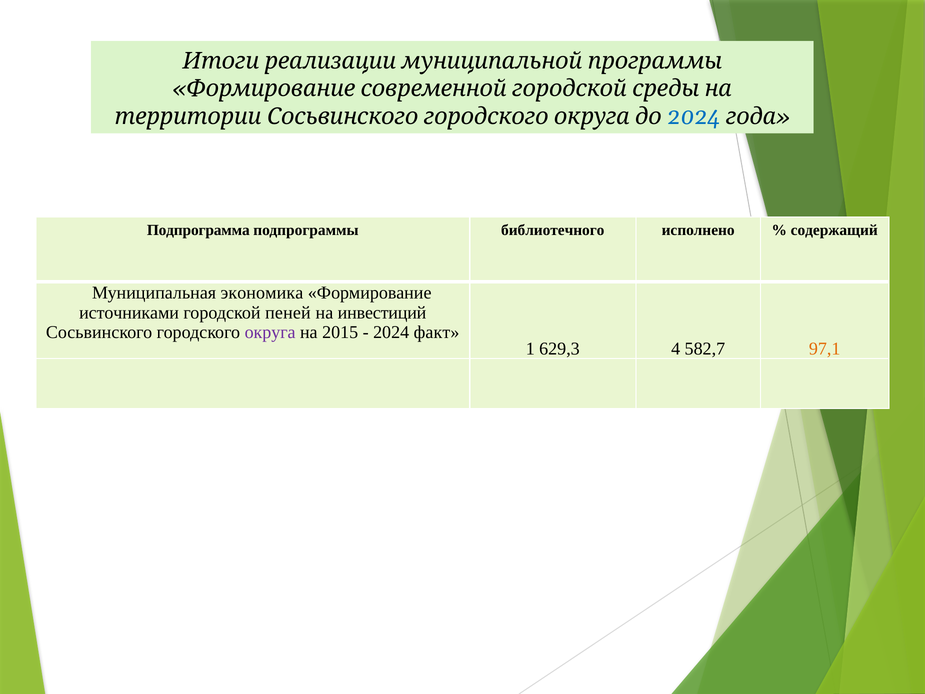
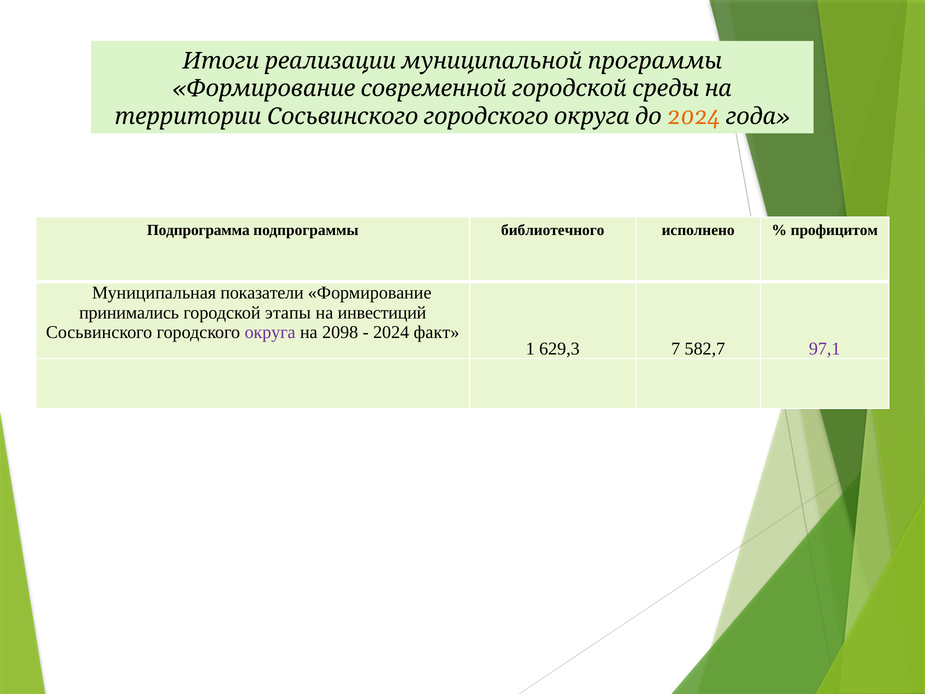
2024 colour: blue -> orange (694, 116)
содержащий: содержащий -> профицитом (834, 230)
экономика: экономика -> показатели (262, 293)
источниками: источниками -> принимались (129, 313)
пеней: пеней -> этапы (288, 313)
2015: 2015 -> 2098 (340, 332)
4: 4 -> 7 (676, 348)
97,1 colour: orange -> purple (825, 348)
